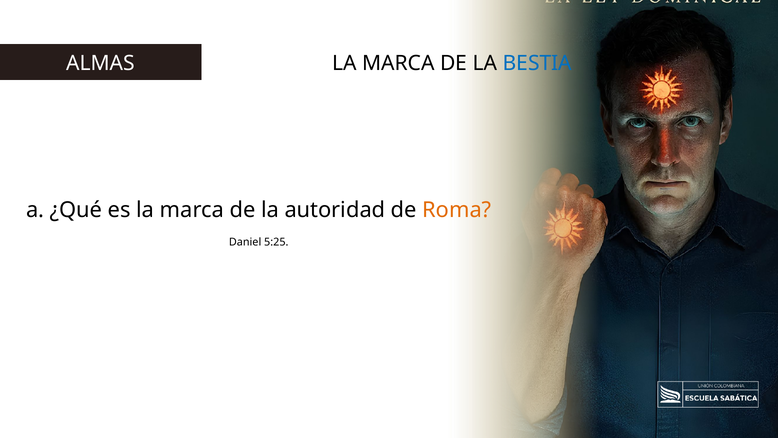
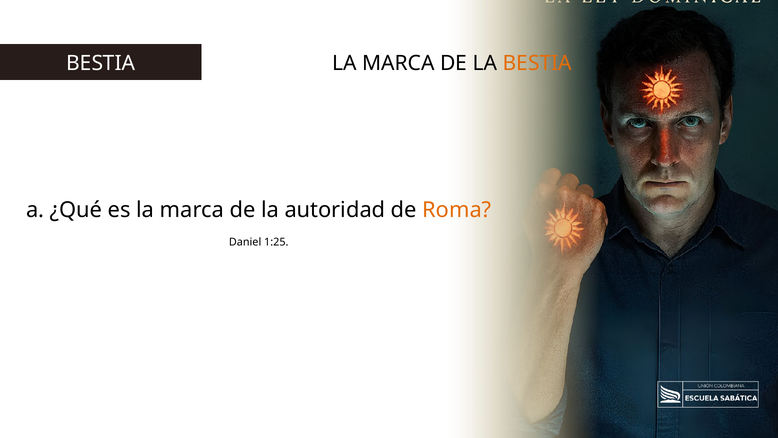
ALMAS: ALMAS -> BESTIA (101, 63)
BESTIA colour: blue -> orange (537, 63)
5:25: 5:25 -> 1:25 (276, 242)
